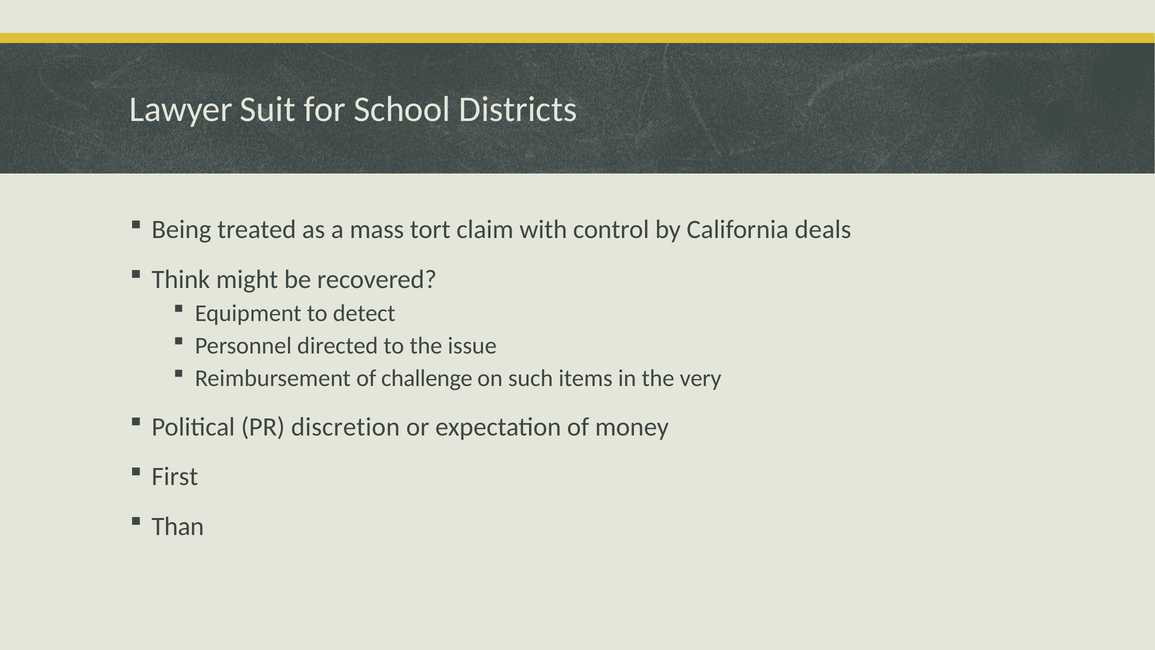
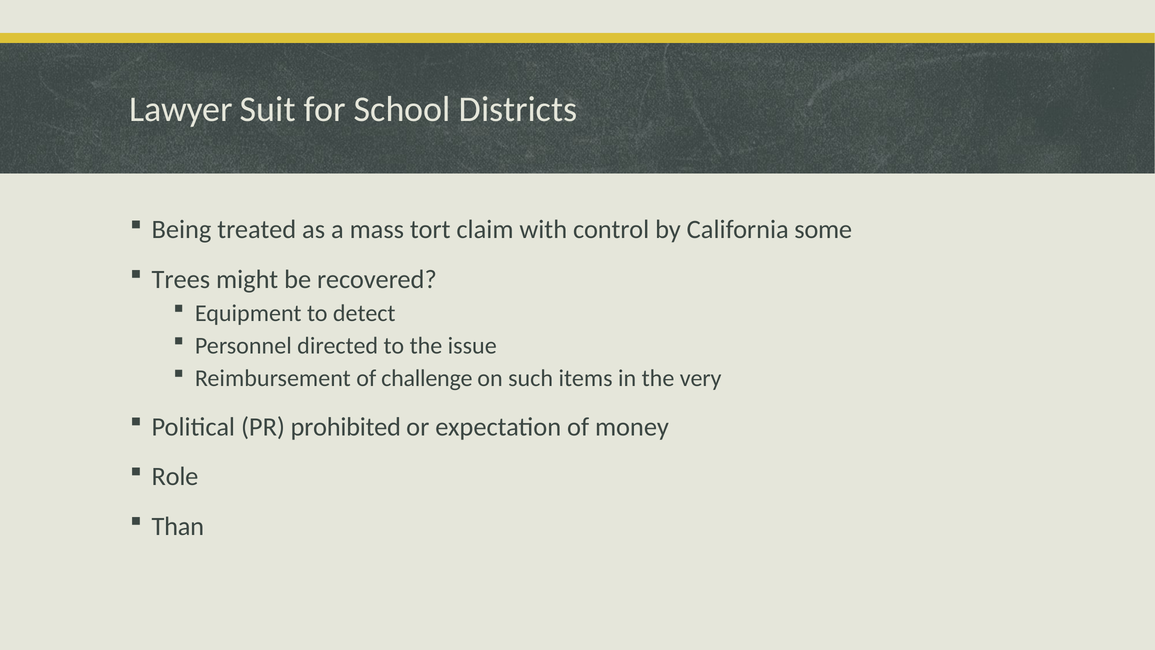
deals: deals -> some (823, 230)
Think: Think -> Trees (181, 279)
discretion: discretion -> prohibited (346, 427)
First: First -> Role (175, 476)
